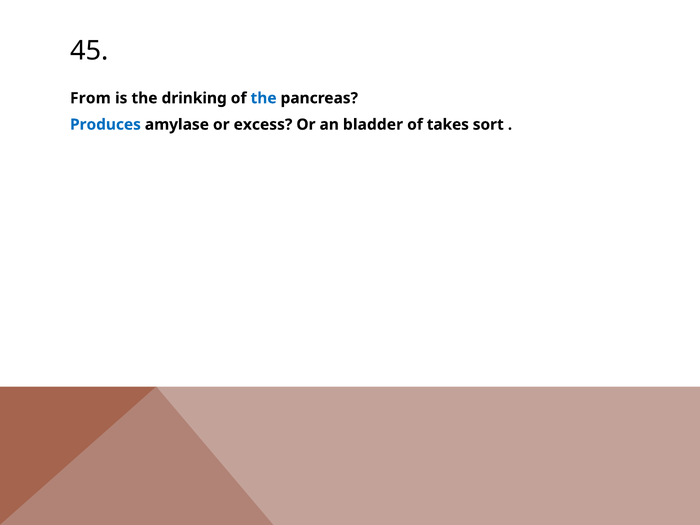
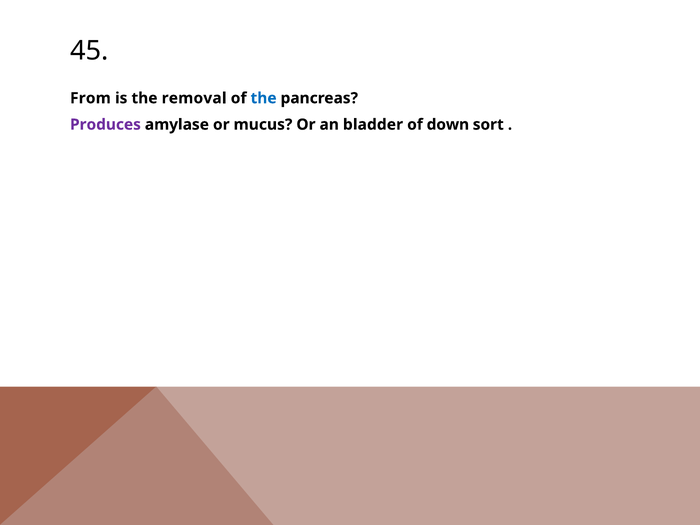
drinking: drinking -> removal (194, 98)
Produces colour: blue -> purple (105, 125)
excess: excess -> mucus (263, 125)
takes: takes -> down (448, 125)
